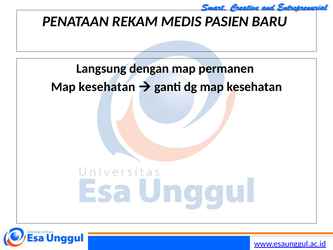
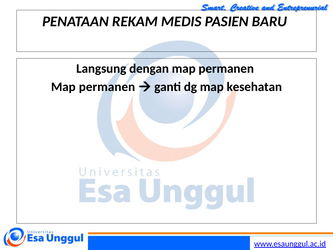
kesehatan: kesehatan -> permanen (107, 87)
